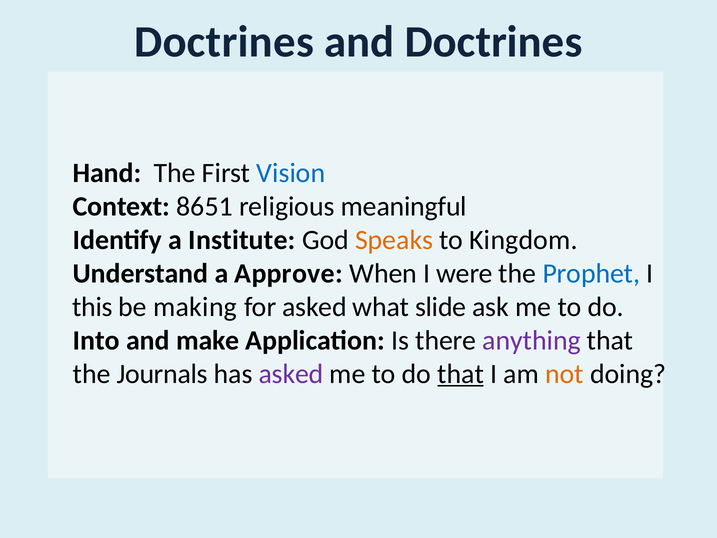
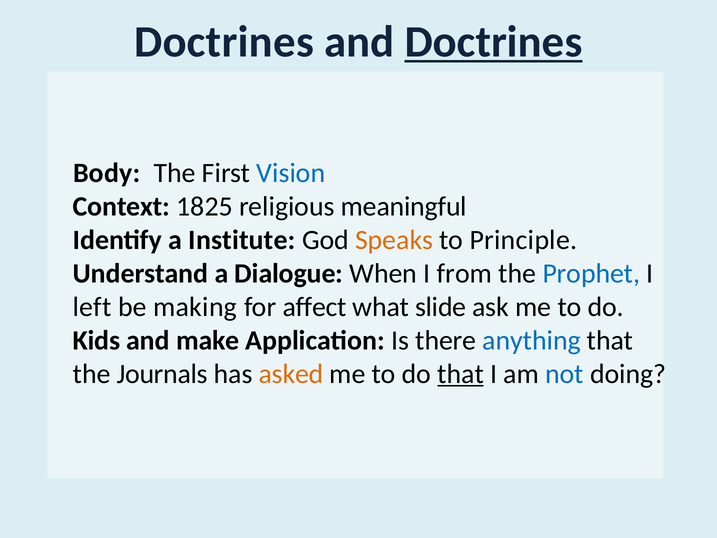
Doctrines underline: none -> present (493, 42)
Hand: Hand -> Body (107, 173)
8651: 8651 -> 1825 (205, 206)
Kingdom: Kingdom -> Principle (523, 240)
Approve: Approve -> Dialogue (289, 273)
were: were -> from (464, 273)
this: this -> left (92, 307)
for asked: asked -> affect (314, 307)
Into: Into -> Kids (96, 340)
anything colour: purple -> blue (532, 340)
asked colour: purple -> orange (291, 374)
not colour: orange -> blue (564, 374)
